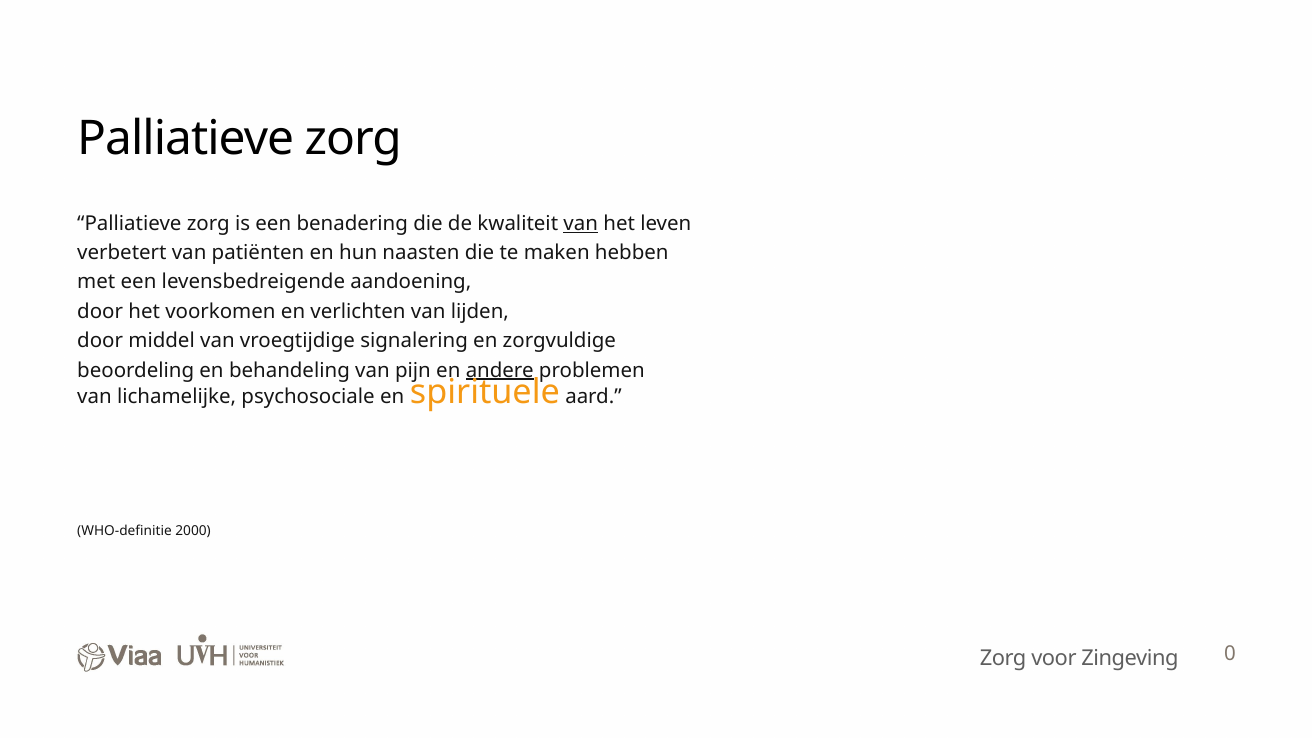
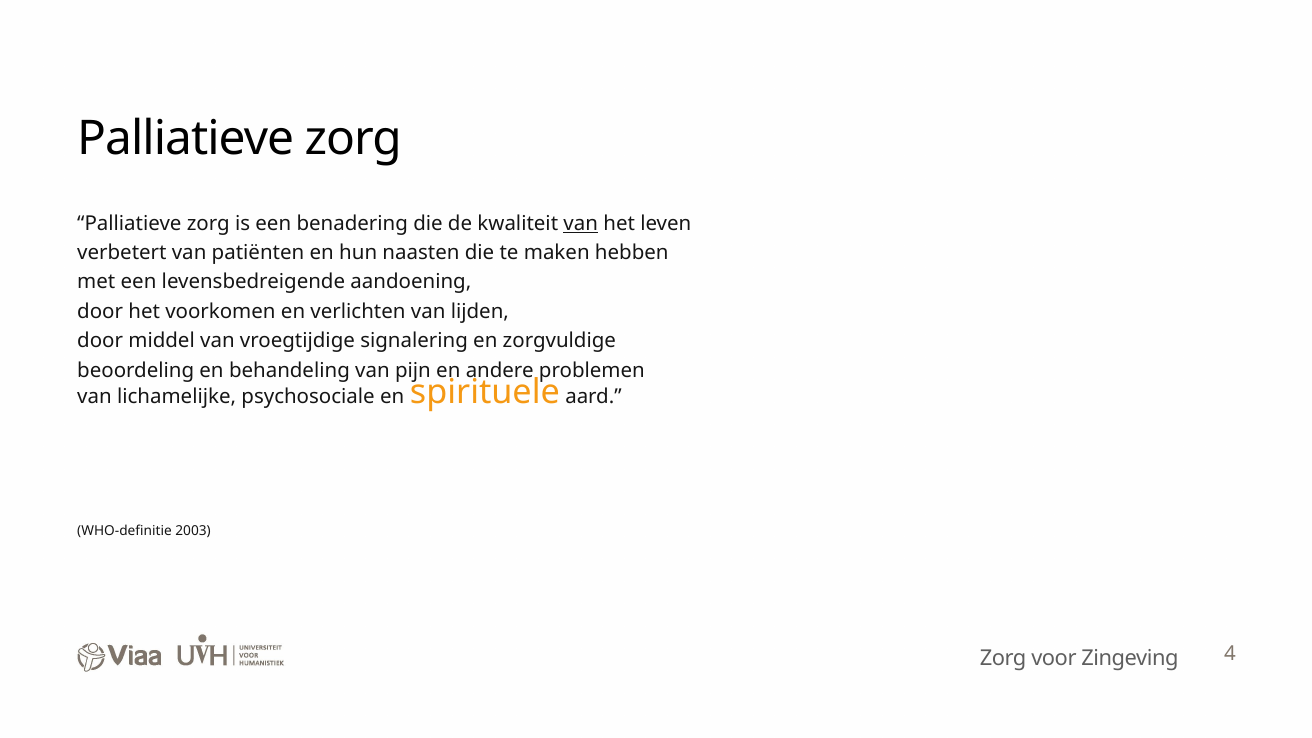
andere underline: present -> none (500, 370)
2000: 2000 -> 2003 (193, 531)
0: 0 -> 4 (1230, 654)
